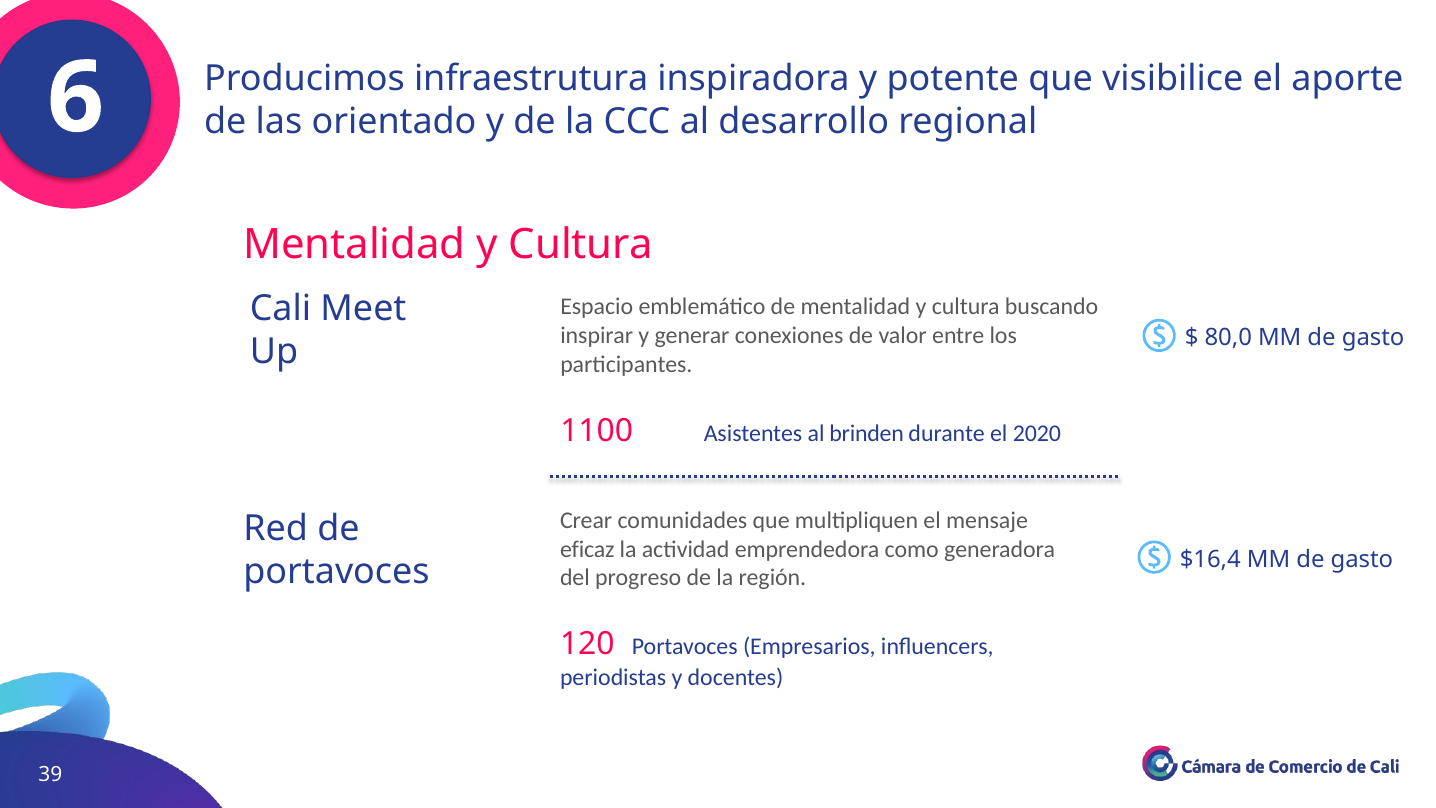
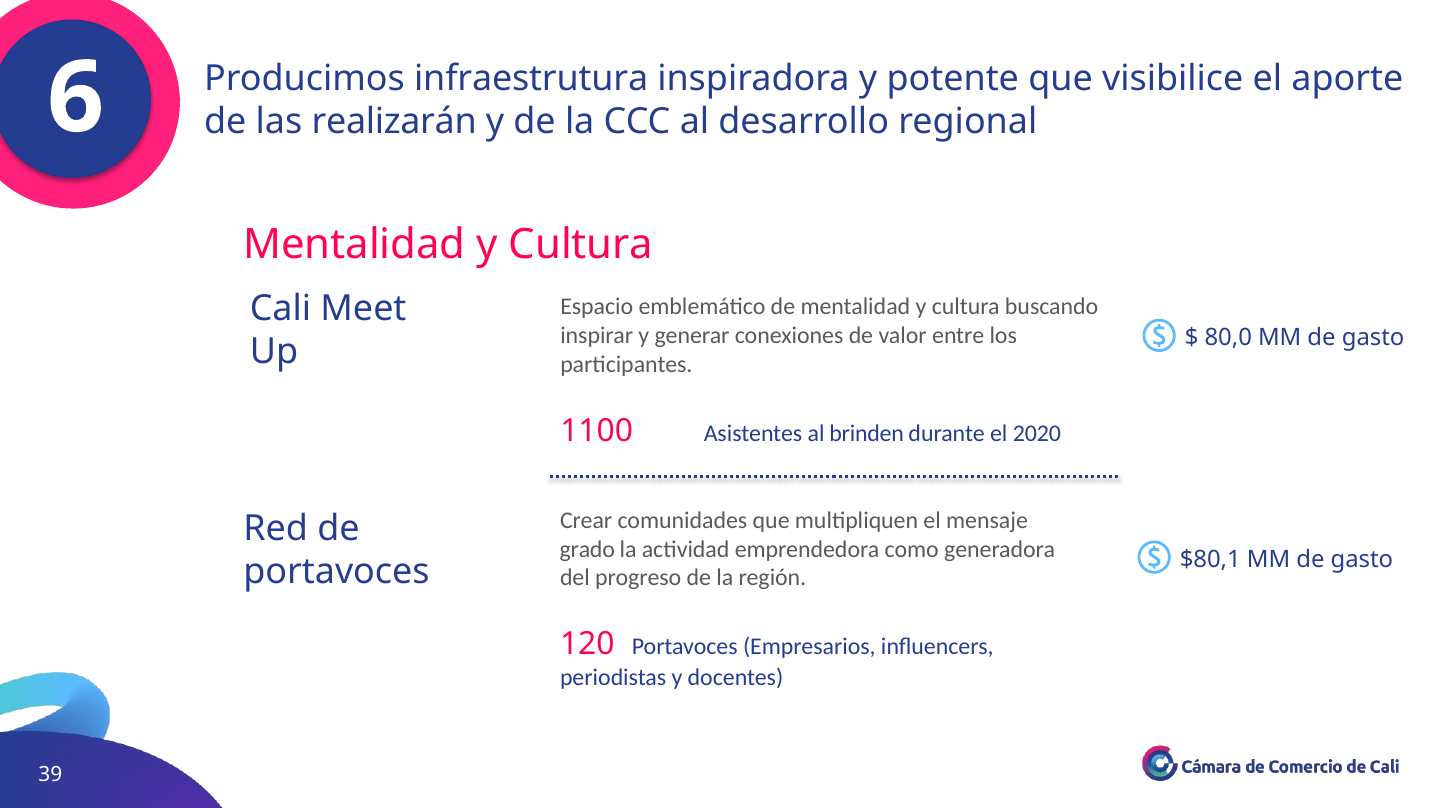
orientado: orientado -> realizarán (394, 122)
eficaz: eficaz -> grado (587, 549)
$16,4: $16,4 -> $80,1 (1210, 559)
